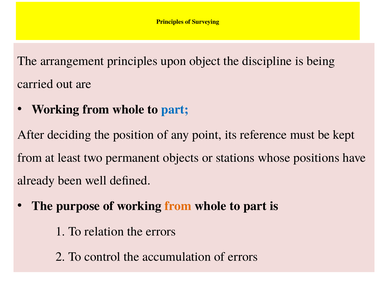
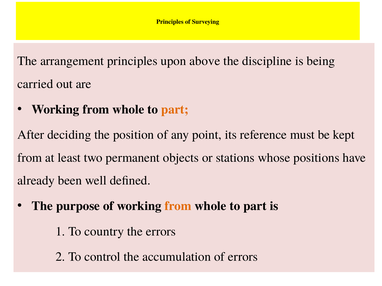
object: object -> above (205, 61)
part colour: blue -> orange (175, 110)
relation: relation -> country (104, 232)
